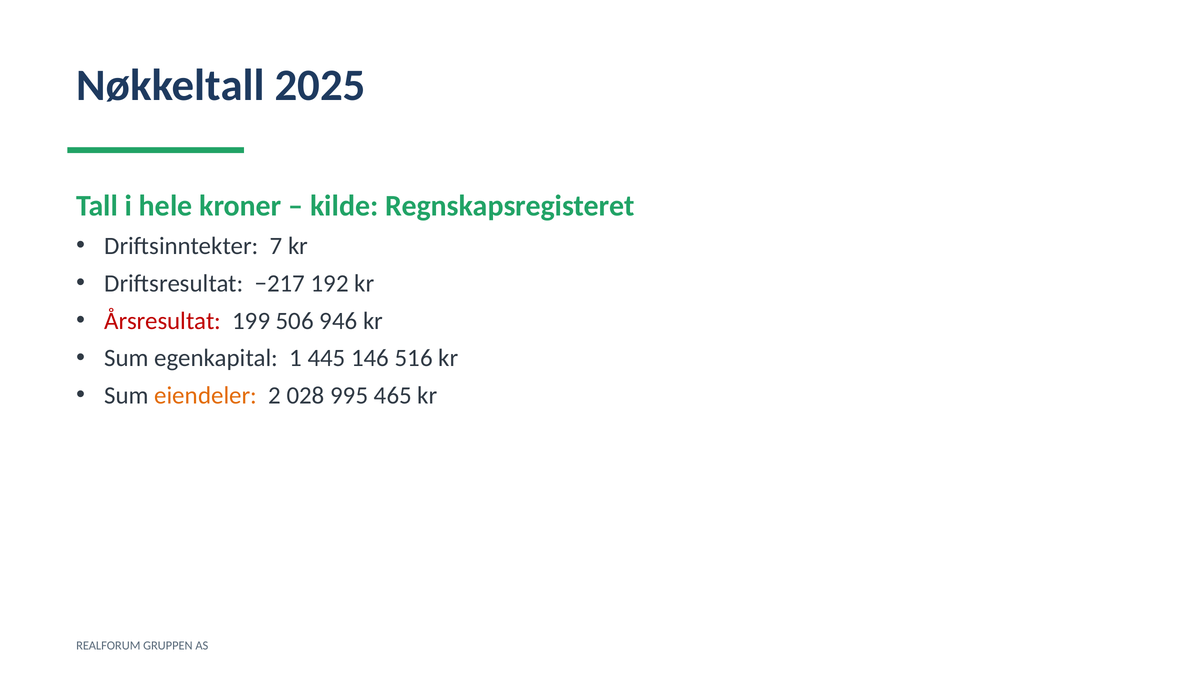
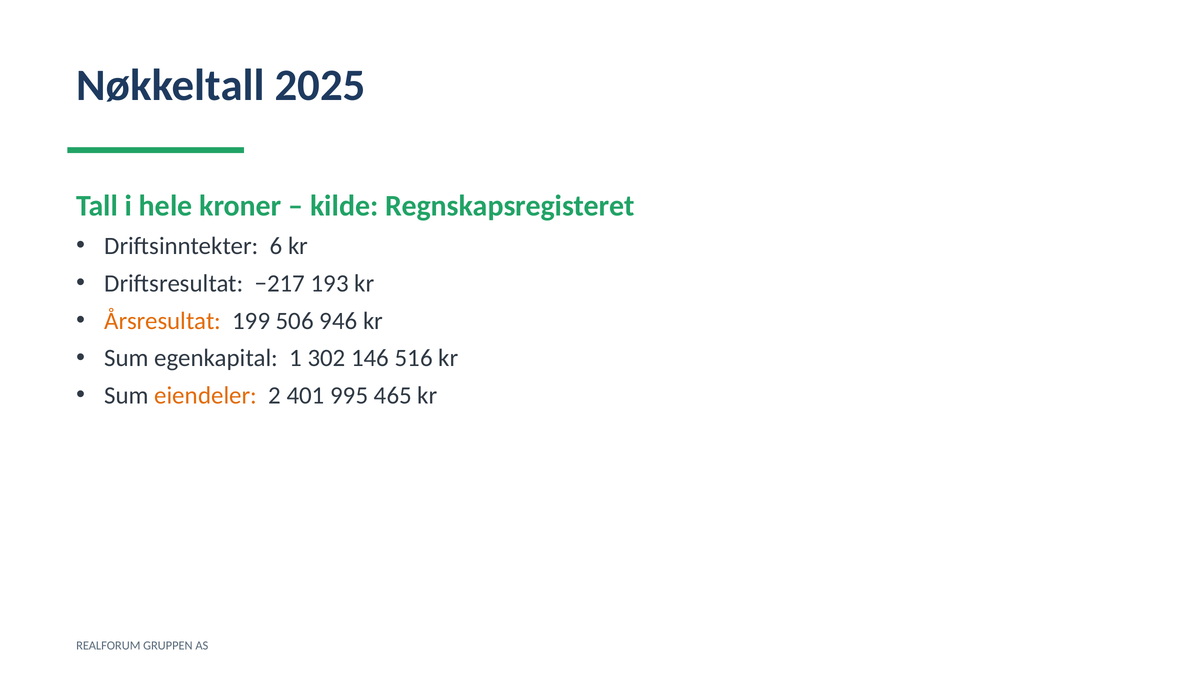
7: 7 -> 6 (276, 246)
192: 192 -> 193 (330, 284)
Årsresultat colour: red -> orange (163, 321)
445: 445 -> 302 (326, 358)
028: 028 -> 401 (306, 396)
